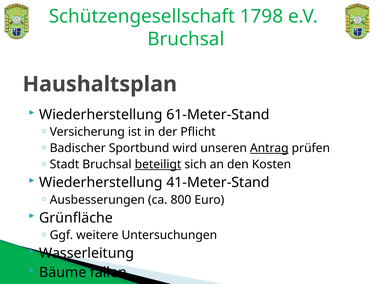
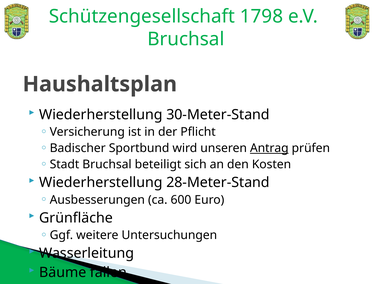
61-Meter-Stand: 61-Meter-Stand -> 30-Meter-Stand (218, 114)
beteiligt underline: present -> none (158, 164)
41-Meter-Stand: 41-Meter-Stand -> 28-Meter-Stand (218, 182)
800: 800 -> 600 (181, 199)
